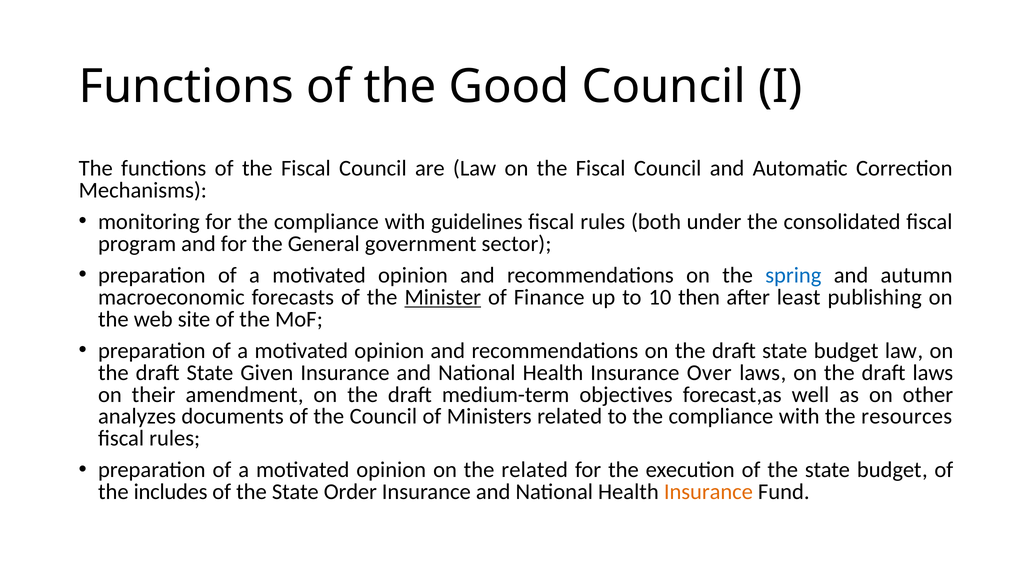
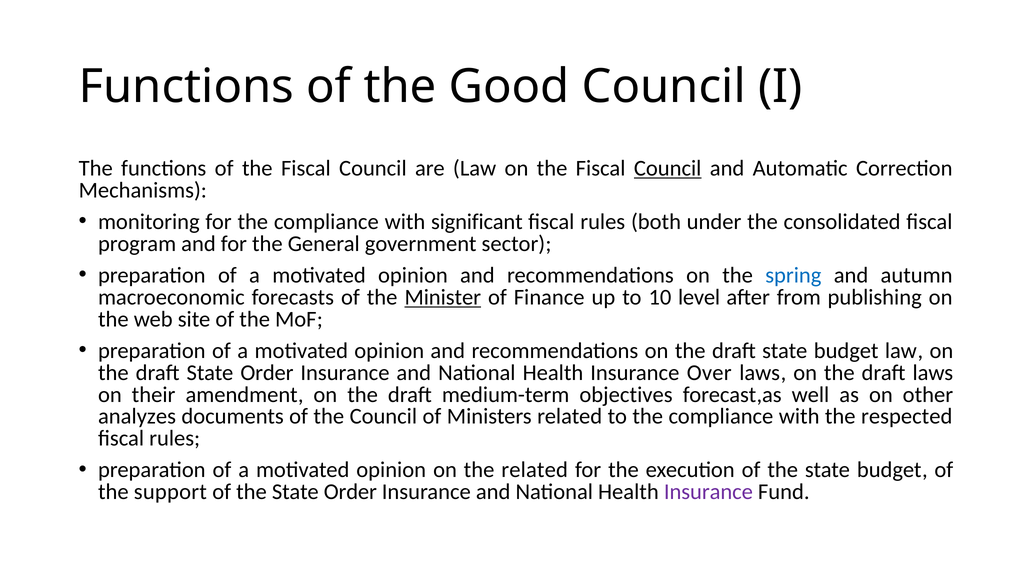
Council underline: none -> present (668, 168)
guidelines: guidelines -> significant (477, 222)
then: then -> level (699, 298)
least: least -> from (799, 298)
draft State Given: Given -> Order (267, 373)
resources: resources -> respected (907, 417)
includes: includes -> support (170, 492)
Insurance colour: orange -> purple (708, 492)
